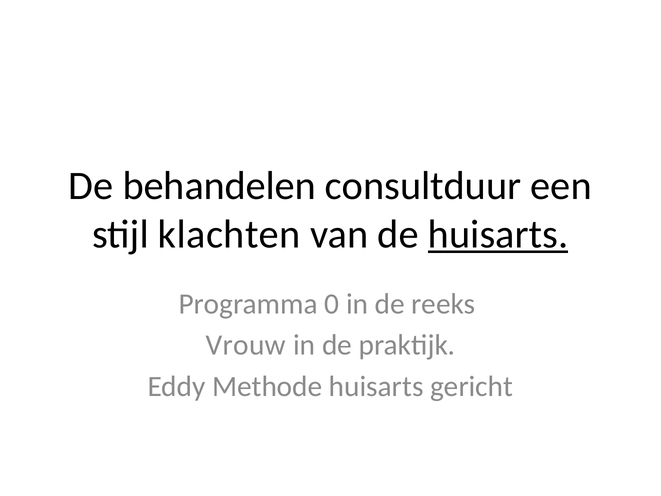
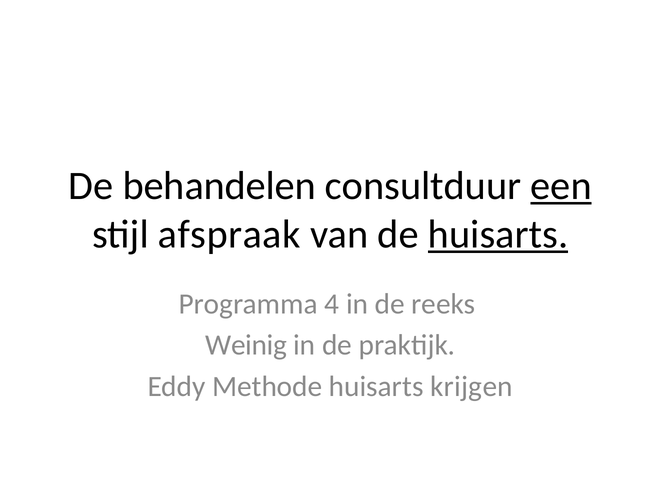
een underline: none -> present (561, 186)
klachten: klachten -> afspraak (229, 234)
0: 0 -> 4 (332, 304)
Vrouw: Vrouw -> Weinig (246, 345)
gericht: gericht -> krijgen (471, 386)
